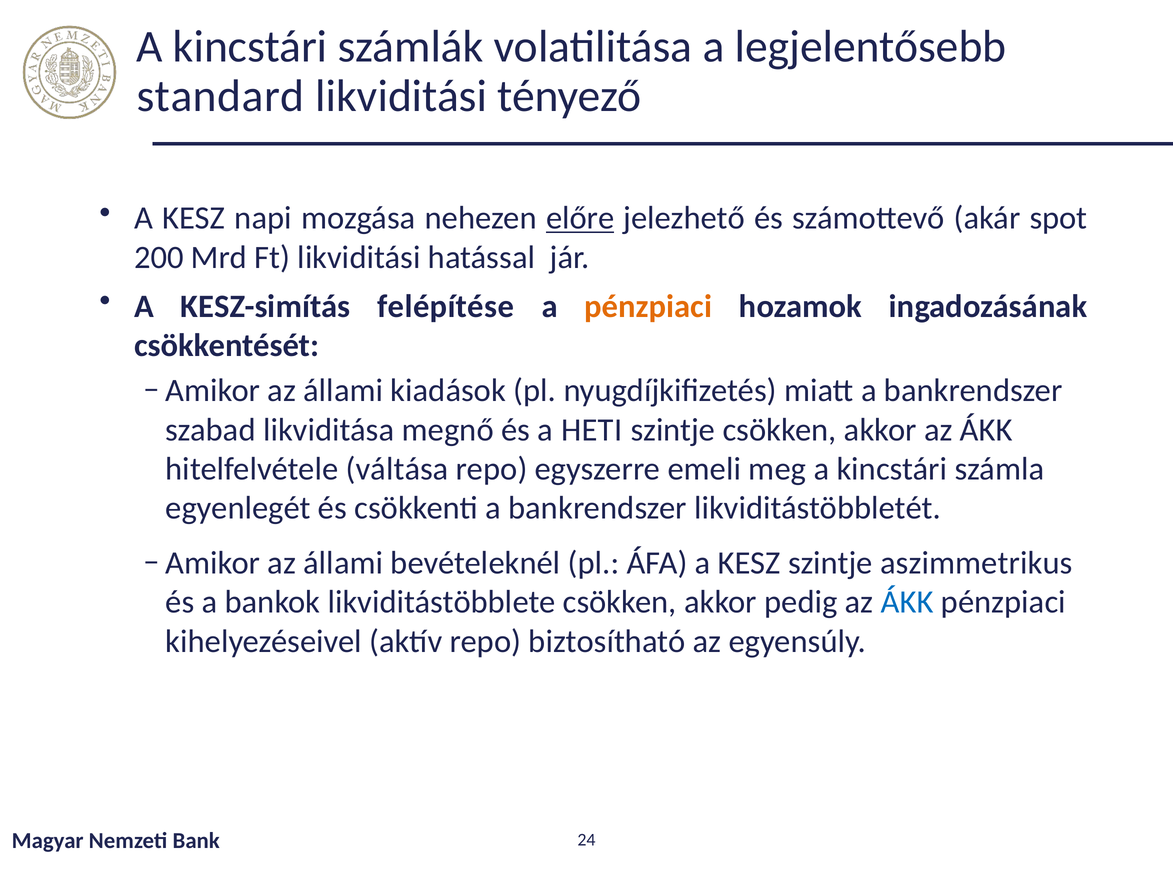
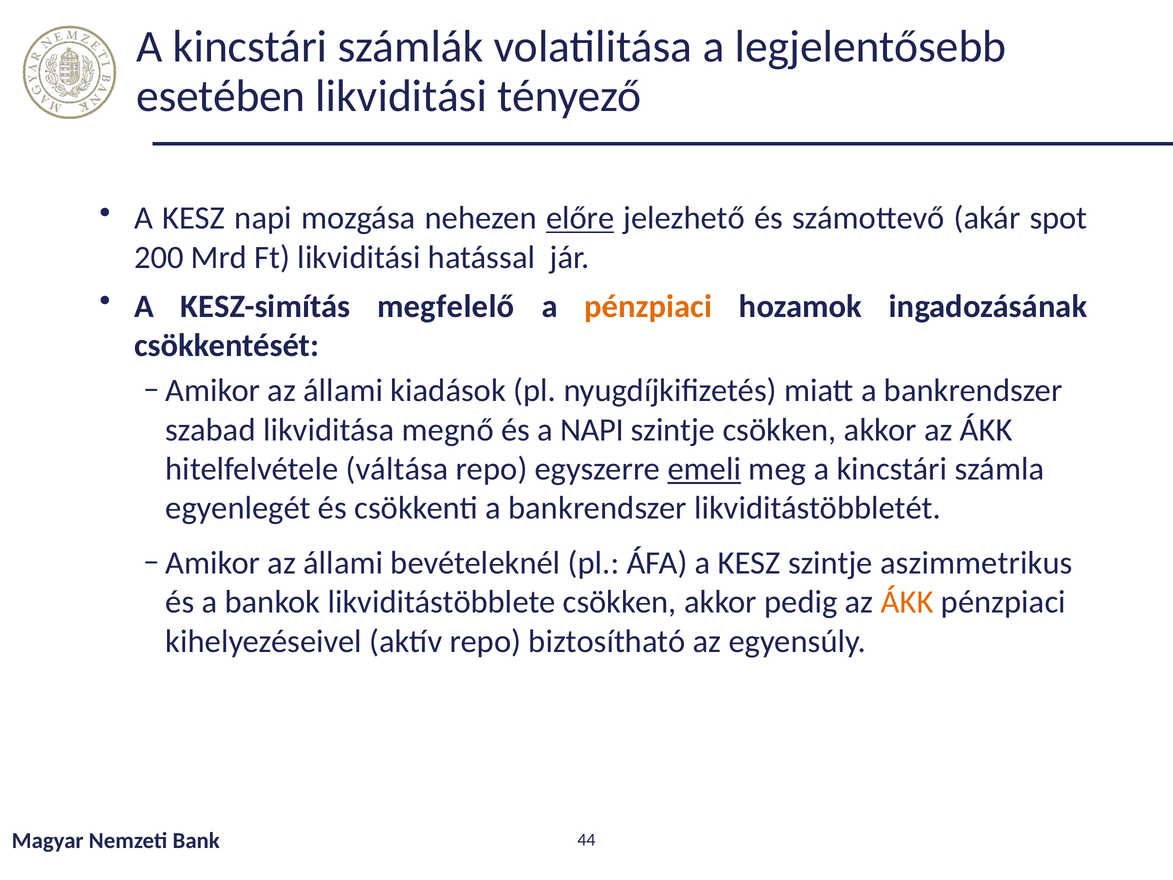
standard: standard -> esetében (221, 96)
felépítése: felépítése -> megfelelő (446, 306)
a HETI: HETI -> NAPI (592, 430)
emeli underline: none -> present (704, 469)
ÁKK colour: blue -> orange (907, 602)
24: 24 -> 44 (586, 840)
